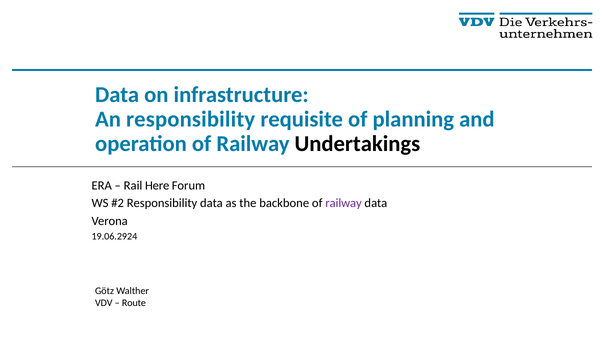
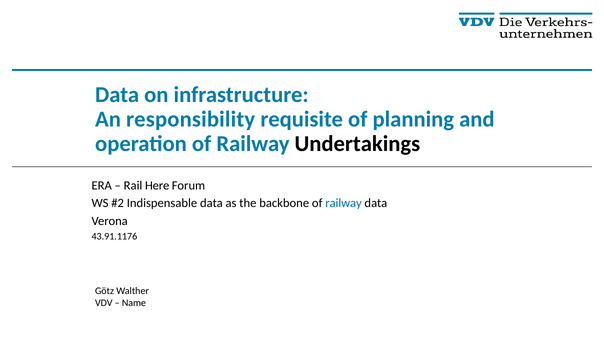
Responsibility: Responsibility -> Indispensable (162, 203)
railway colour: purple -> blue (344, 203)
19.06.2924: 19.06.2924 -> 43.91.1176 (114, 236)
Route: Route -> Name (134, 303)
